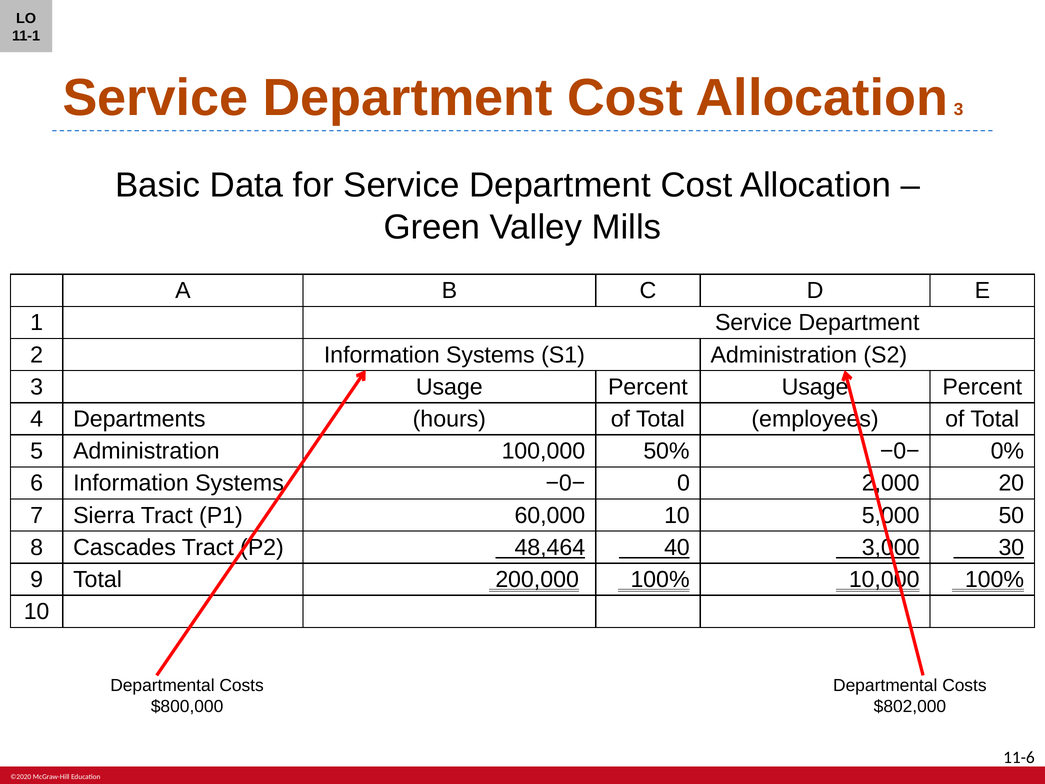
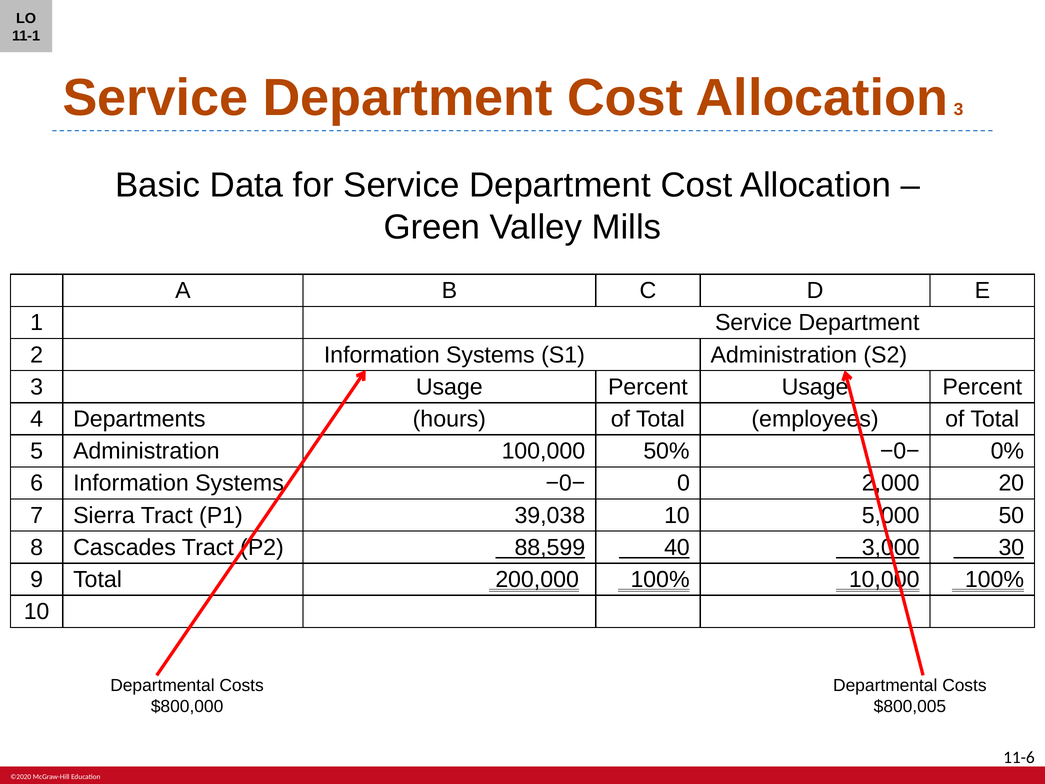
60,000: 60,000 -> 39,038 (550, 515)
48,464: 48,464 -> 88,599 (550, 547)
$802,000: $802,000 -> $800,005 (910, 706)
